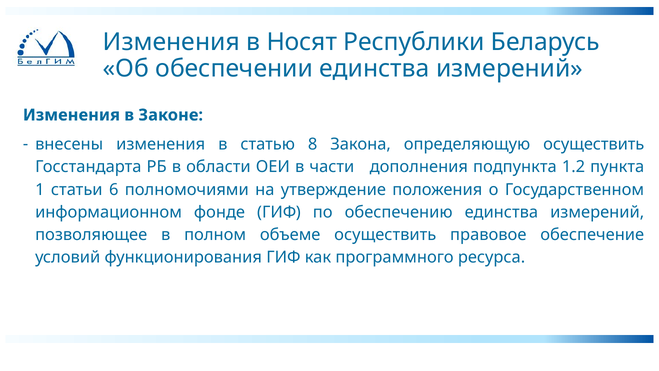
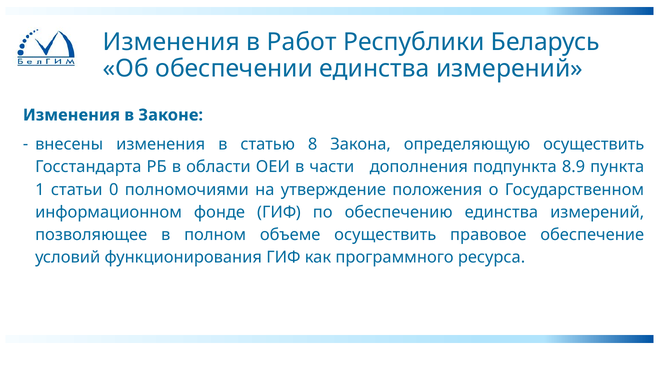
Носят: Носят -> Работ (302, 42)
1.2: 1.2 -> 8.9 (574, 167)
6: 6 -> 0 (114, 189)
